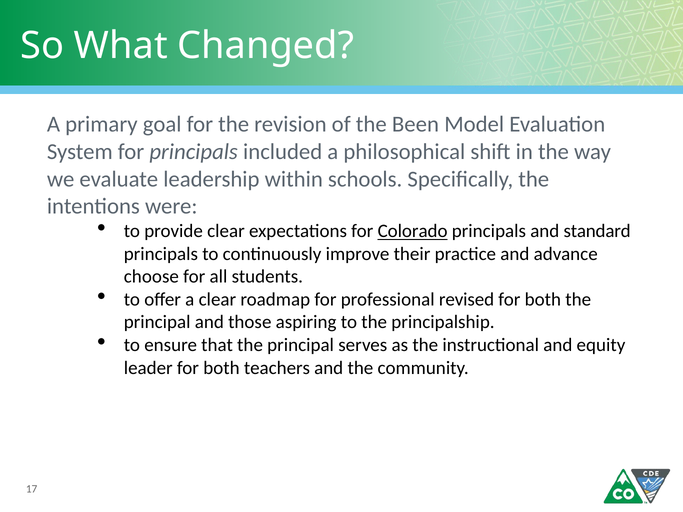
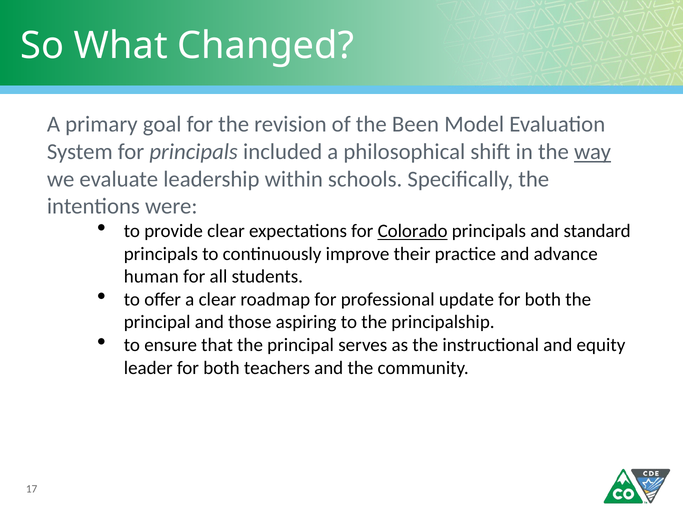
way underline: none -> present (593, 152)
choose: choose -> human (151, 277)
revised: revised -> update (466, 300)
